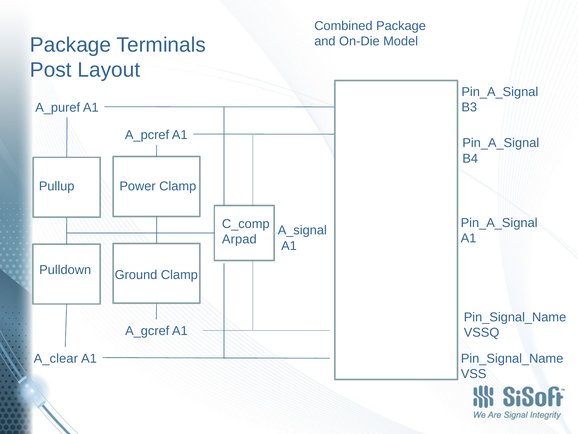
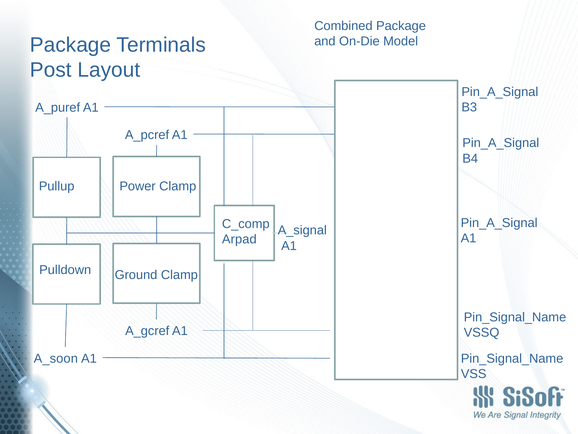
A_clear: A_clear -> A_soon (56, 358)
